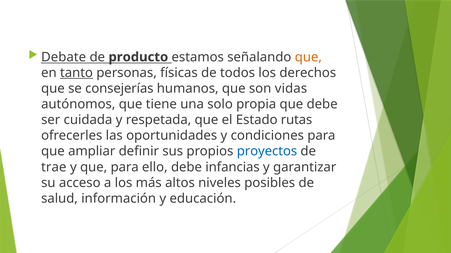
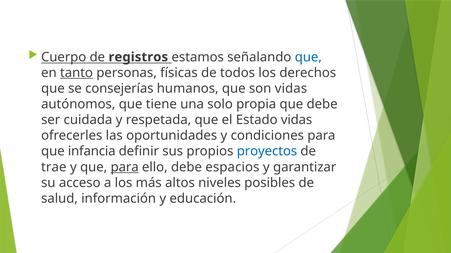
Debate: Debate -> Cuerpo (64, 57)
producto: producto -> registros (138, 57)
que colour: orange -> blue (308, 57)
Estado rutas: rutas -> vidas (297, 120)
ampliar: ampliar -> infancia (92, 152)
para underline: none -> present (125, 167)
infancias: infancias -> espacios (232, 167)
